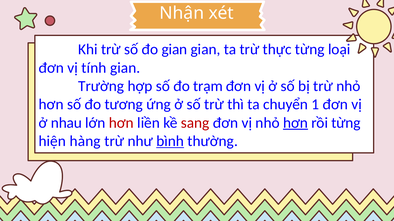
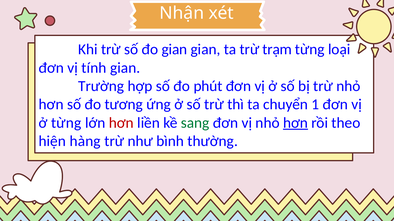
thực: thực -> trạm (277, 50)
trạm: trạm -> phút (208, 86)
ở nhau: nhau -> từng (66, 123)
sang colour: red -> green (195, 123)
rồi từng: từng -> theo (346, 123)
bình underline: present -> none (170, 141)
